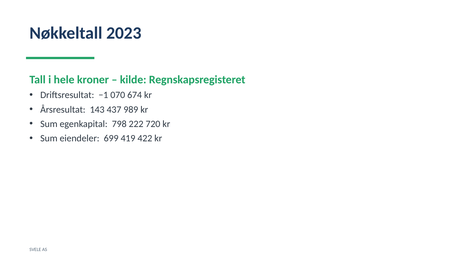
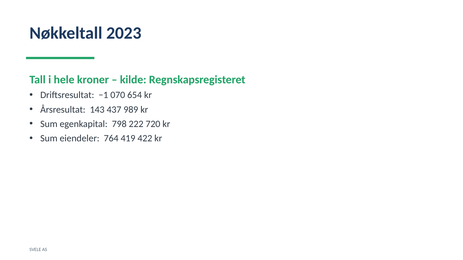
674: 674 -> 654 (135, 95)
699: 699 -> 764 (111, 139)
